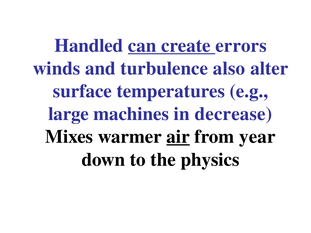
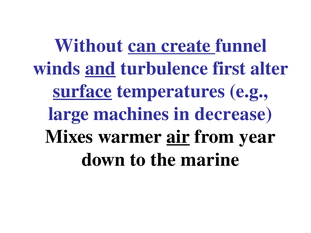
Handled: Handled -> Without (89, 46)
errors: errors -> funnel (241, 46)
and underline: none -> present (100, 68)
also: also -> first (229, 68)
surface underline: none -> present (82, 91)
physics: physics -> marine (210, 160)
